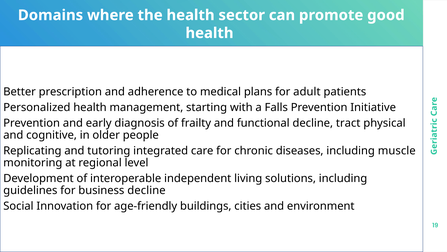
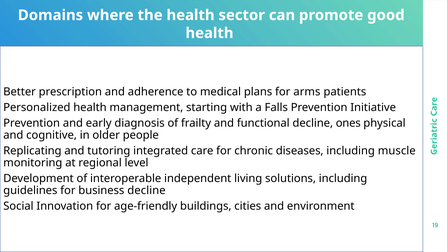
adult: adult -> arms (307, 92)
tract: tract -> ones (348, 123)
